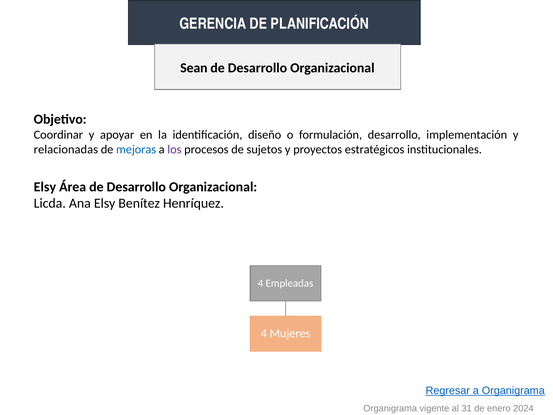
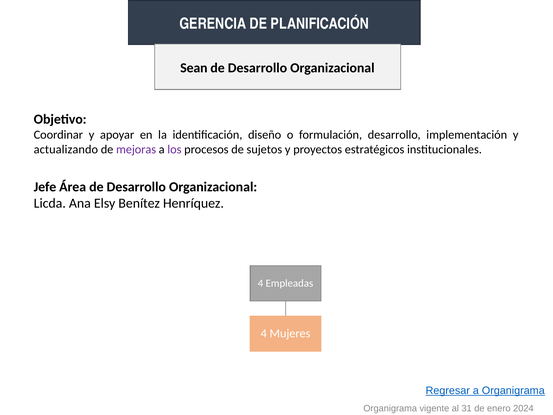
relacionadas: relacionadas -> actualizando (66, 149)
mejoras colour: blue -> purple (136, 149)
Elsy: Elsy -> Jefe (45, 187)
